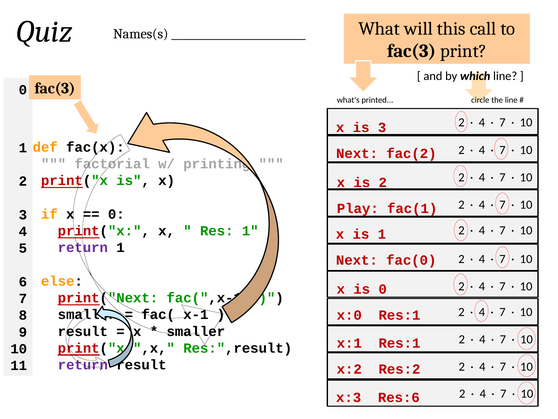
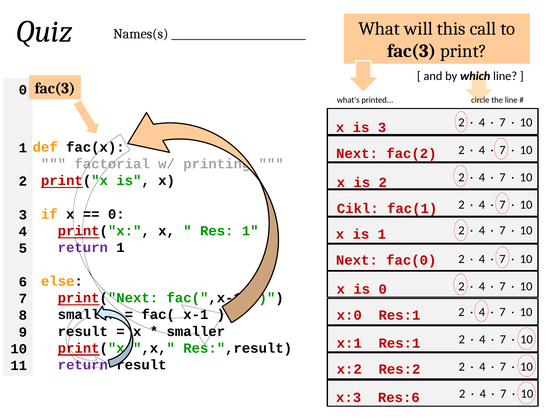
Play: Play -> Cikl (358, 208)
